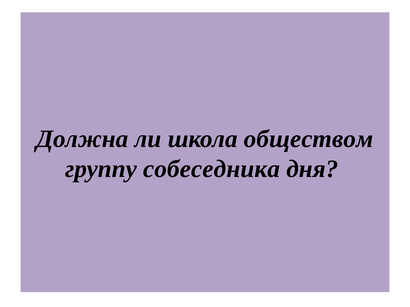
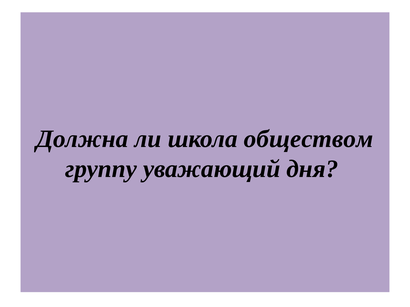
собеседника: собеседника -> уважающий (212, 169)
